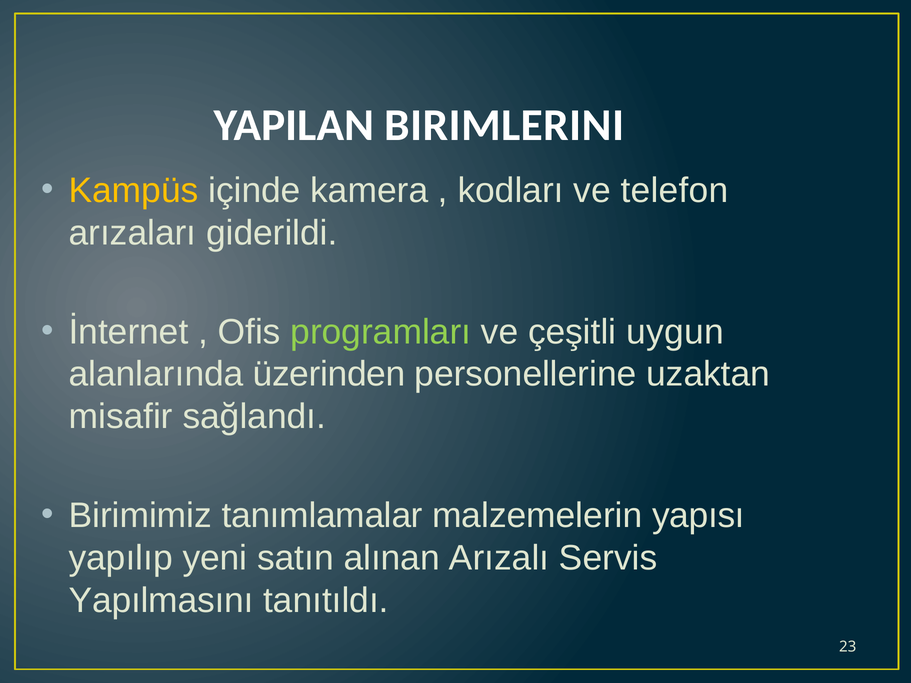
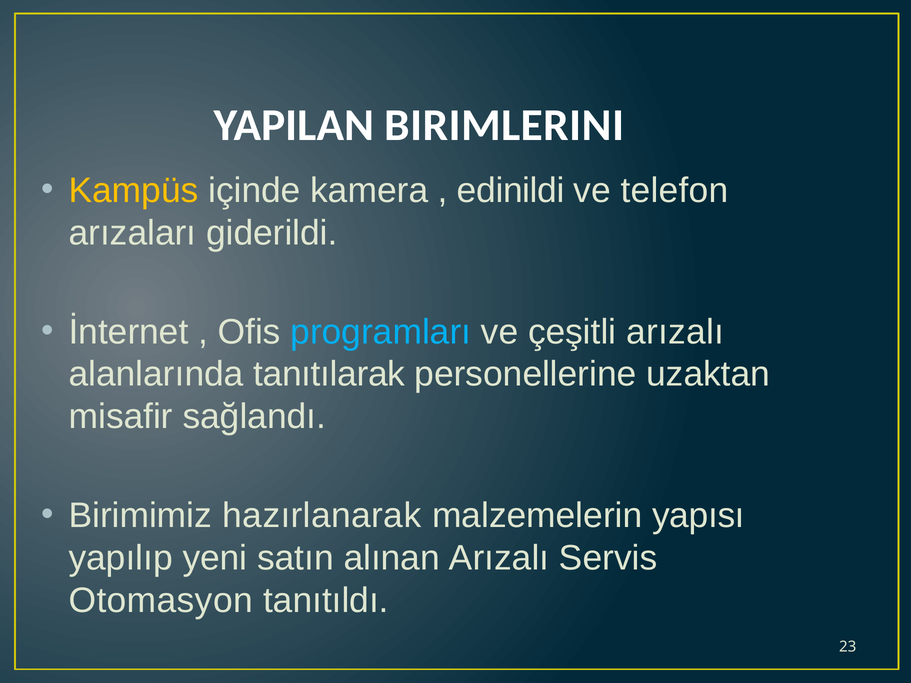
kodları: kodları -> edinildi (511, 190)
programları colour: light green -> light blue (381, 332)
çeşitli uygun: uygun -> arızalı (675, 332)
üzerinden: üzerinden -> tanıtılarak (329, 374)
tanımlamalar: tanımlamalar -> hazırlanarak (322, 516)
Yapılmasını: Yapılmasını -> Otomasyon (161, 601)
